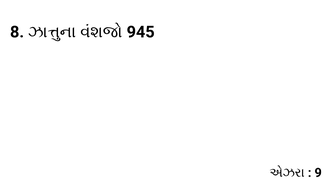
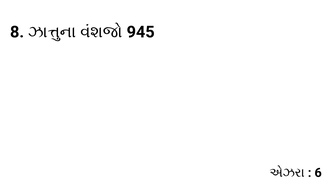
9: 9 -> 6 (318, 173)
